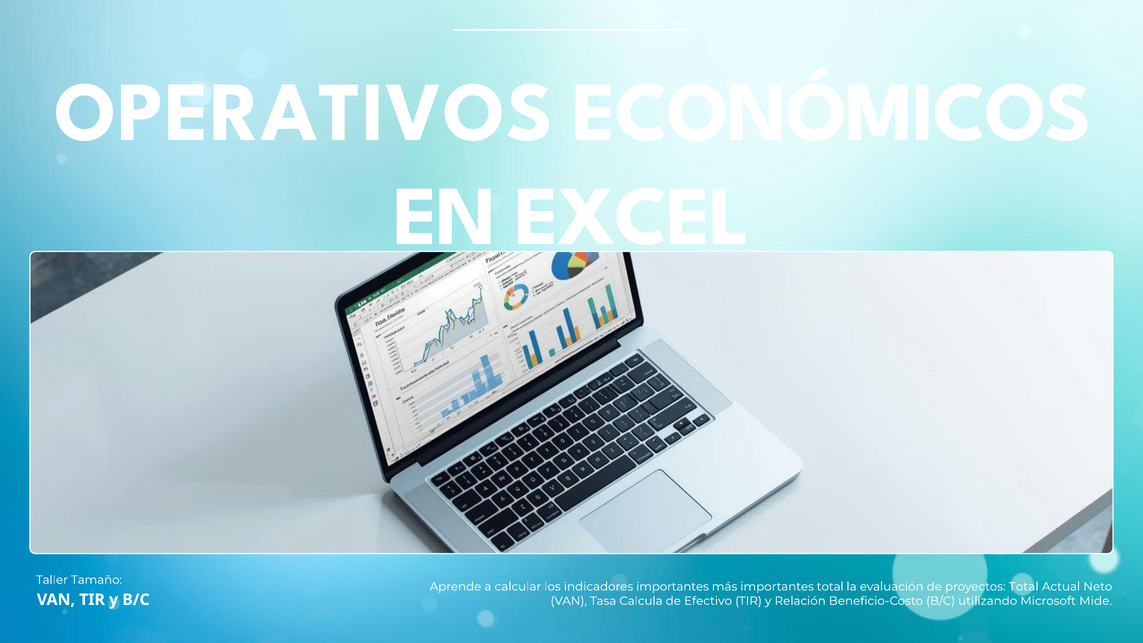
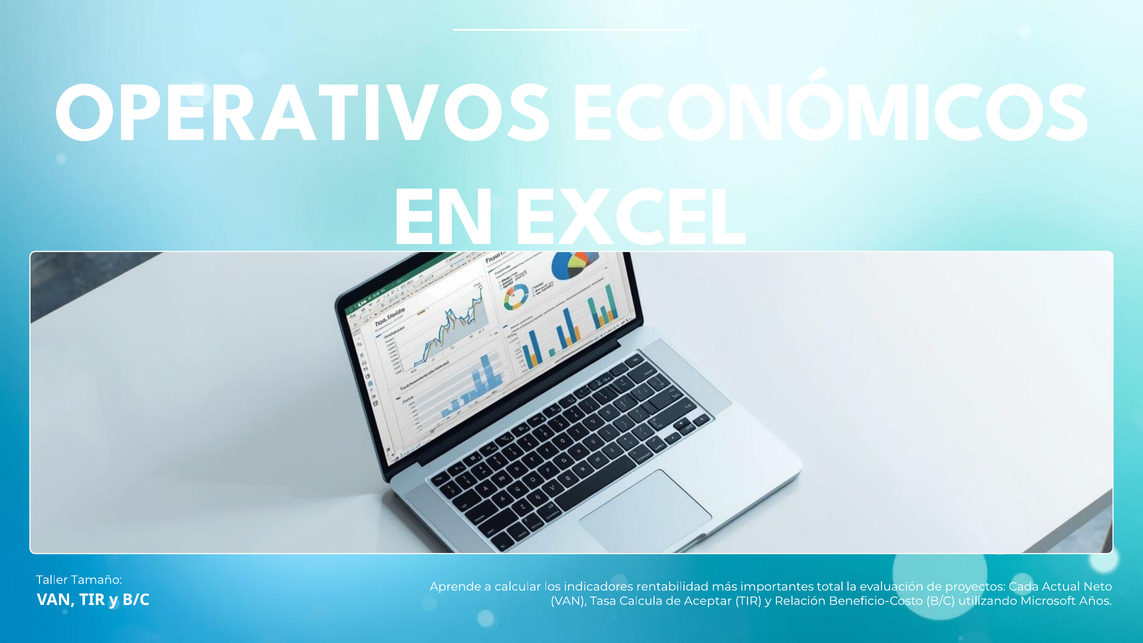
indicadores importantes: importantes -> rentabilidad (672, 587)
proyectos Total: Total -> Cada (1024, 587)
Efectivo: Efectivo -> Aceptar (708, 601)
Mide: Mide -> Años (1096, 601)
